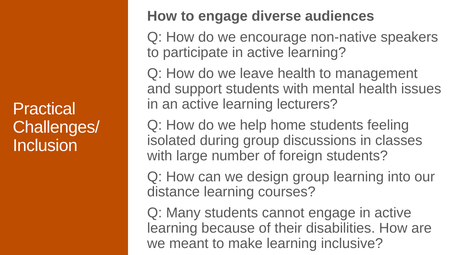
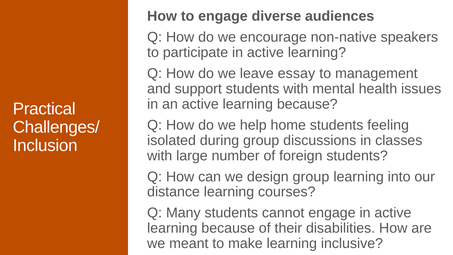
leave health: health -> essay (296, 73)
an active learning lecturers: lecturers -> because (307, 104)
